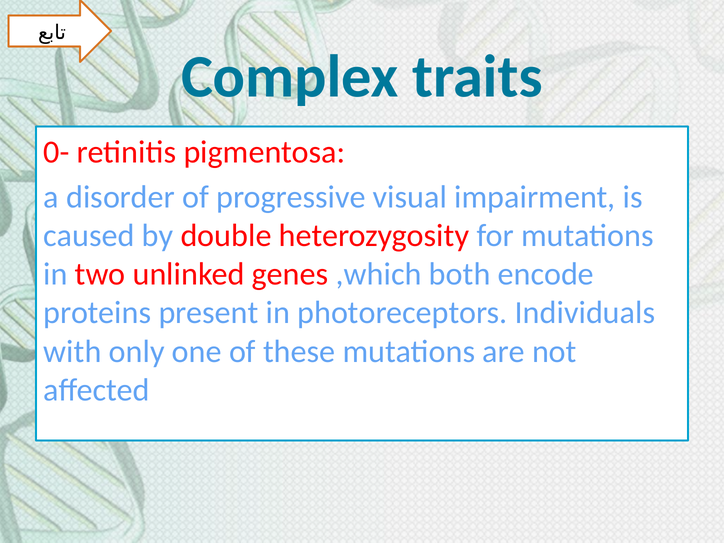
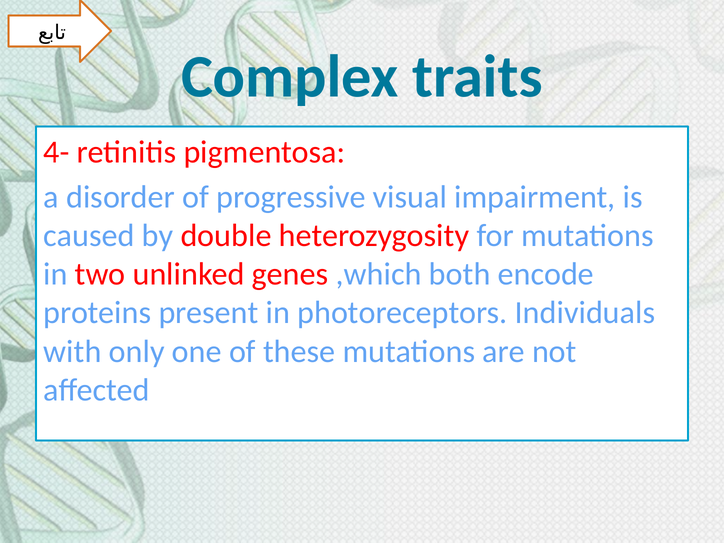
0-: 0- -> 4- (57, 152)
